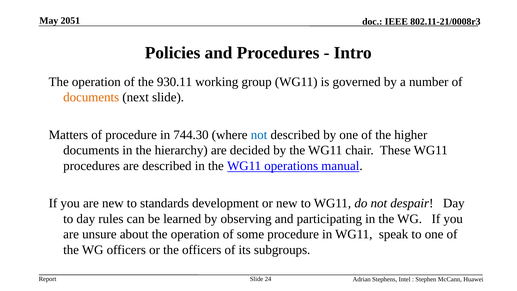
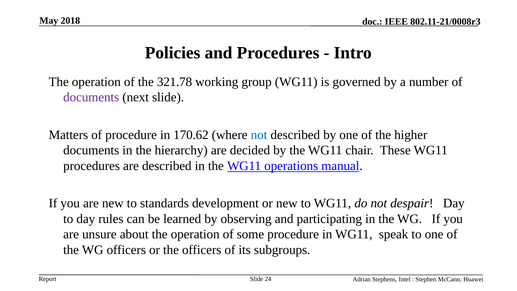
2051: 2051 -> 2018 (70, 21)
930.11: 930.11 -> 321.78 (175, 82)
documents colour: orange -> purple (91, 97)
744.30: 744.30 -> 170.62 (191, 135)
